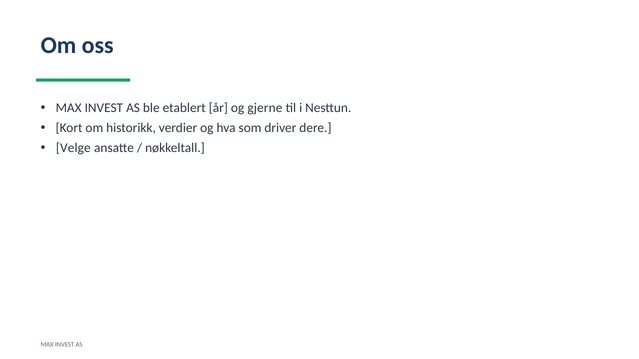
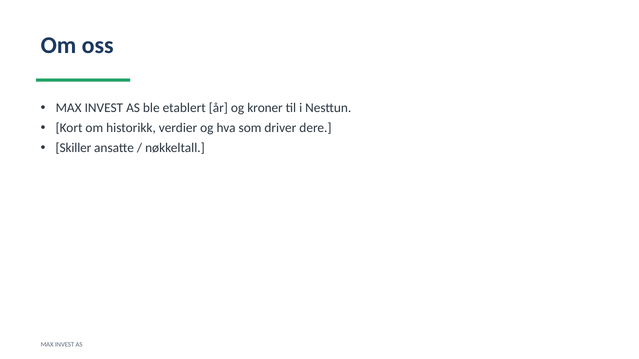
gjerne: gjerne -> kroner (265, 108)
Velge: Velge -> Skiller (73, 148)
